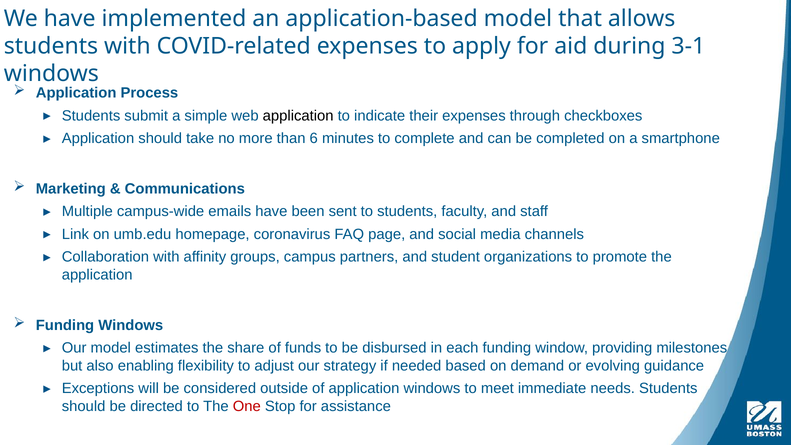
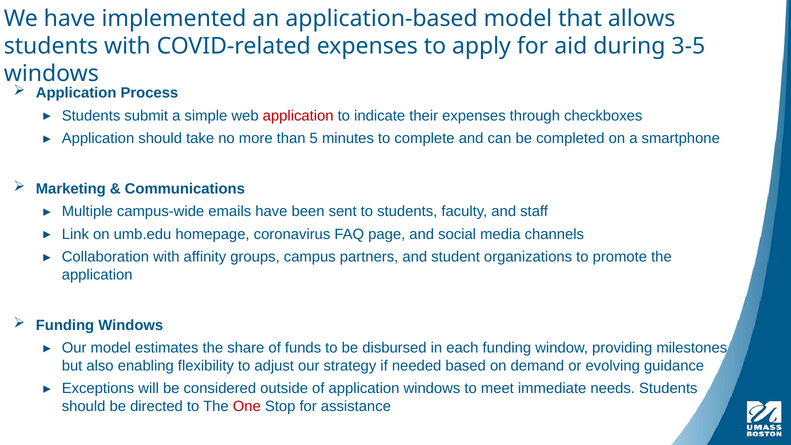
3-1: 3-1 -> 3-5 (688, 46)
application colour: black -> red (298, 116)
6: 6 -> 5 (314, 138)
